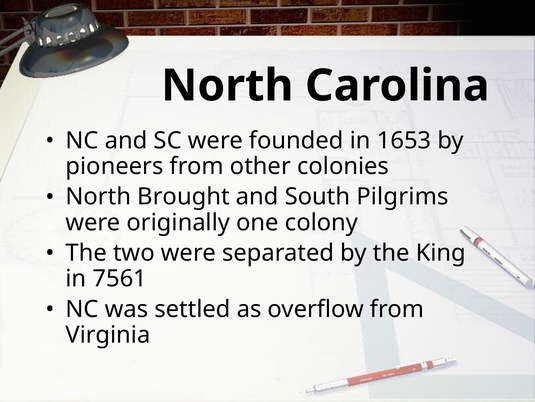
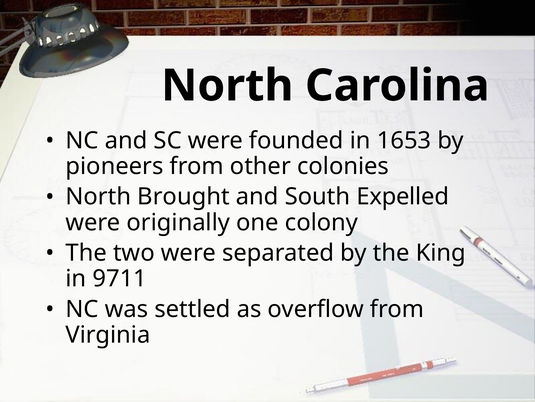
Pilgrims: Pilgrims -> Expelled (403, 196)
7561: 7561 -> 9711 (120, 278)
